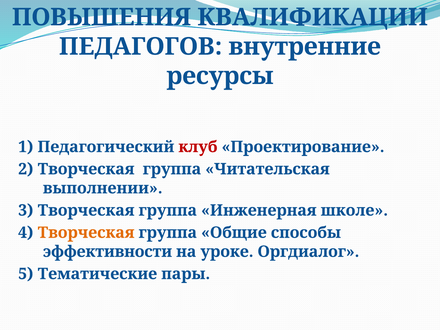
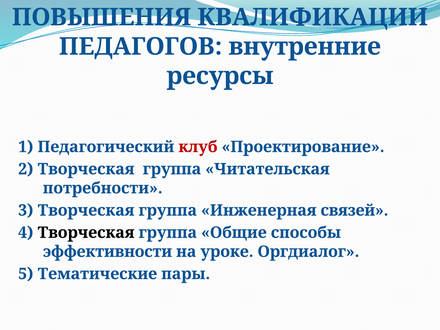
выполнении: выполнении -> потребности (103, 188)
школе: школе -> связей (354, 210)
Творческая colour: orange -> black (86, 233)
